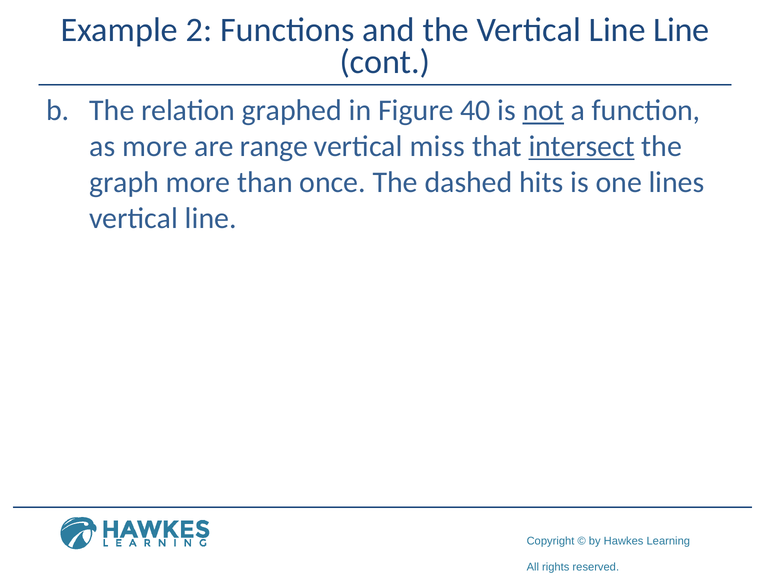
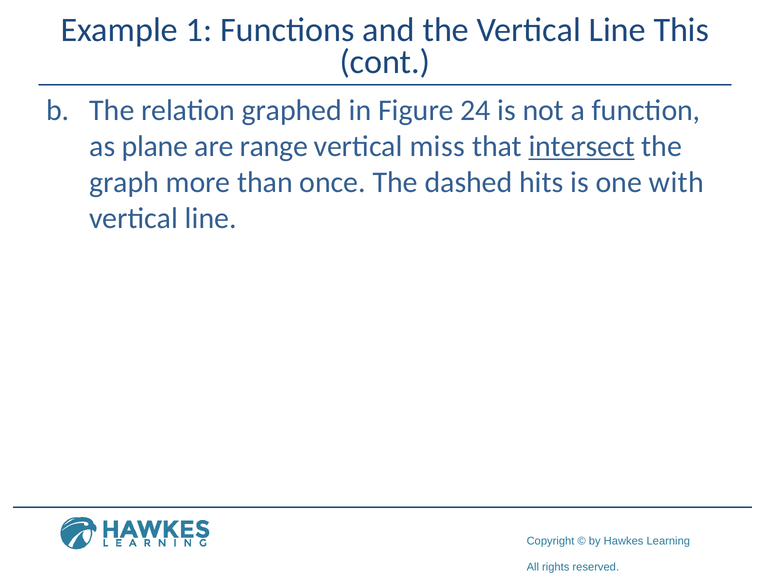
2: 2 -> 1 (199, 30)
Line Line: Line -> This (681, 30)
40: 40 -> 24 (475, 110)
not underline: present -> none (543, 110)
as more: more -> plane (155, 146)
lines: lines -> with (676, 182)
